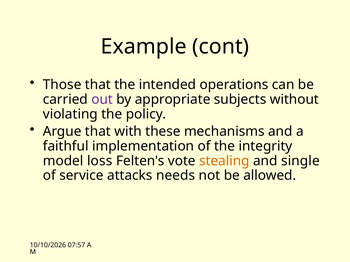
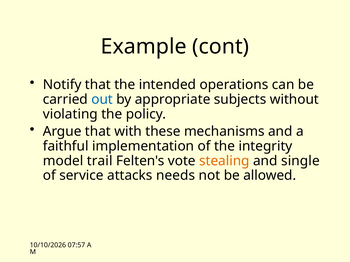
Those: Those -> Notify (62, 85)
out colour: purple -> blue (102, 100)
loss: loss -> trail (100, 161)
